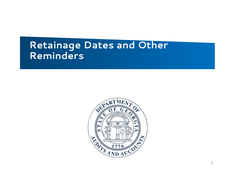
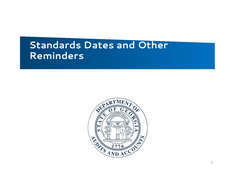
Retainage: Retainage -> Standards (55, 45)
